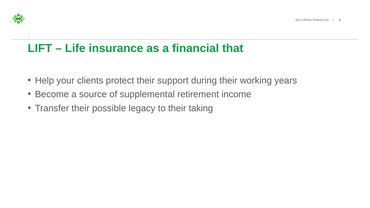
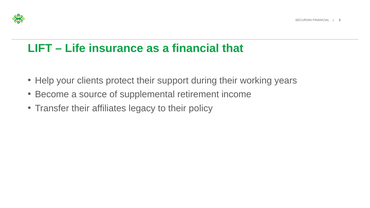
possible: possible -> affiliates (109, 108)
taking: taking -> policy (201, 108)
